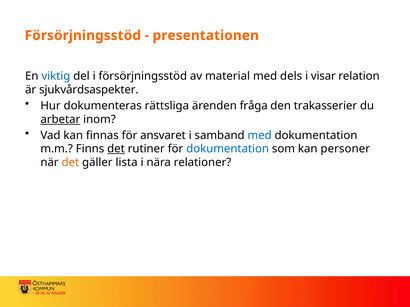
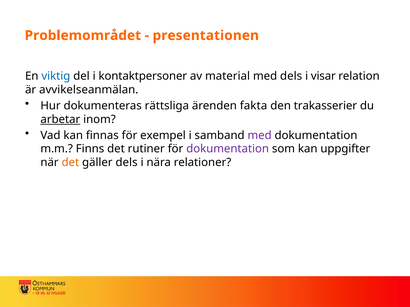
Försörjningsstöd: Försörjningsstöd -> Problemområdet (83, 36)
i försörjningsstöd: försörjningsstöd -> kontaktpersoner (143, 76)
sjukvårdsaspekter: sjukvårdsaspekter -> avvikelseanmälan (89, 90)
fråga: fråga -> fakta (254, 106)
ansvaret: ansvaret -> exempel (163, 135)
med colour: blue -> purple (260, 135)
det underline: present -> none (116, 149)
dokumentation colour: blue -> purple (228, 149)
personer: personer -> uppgifter (345, 149)
gäller lista: lista -> dels (127, 163)
